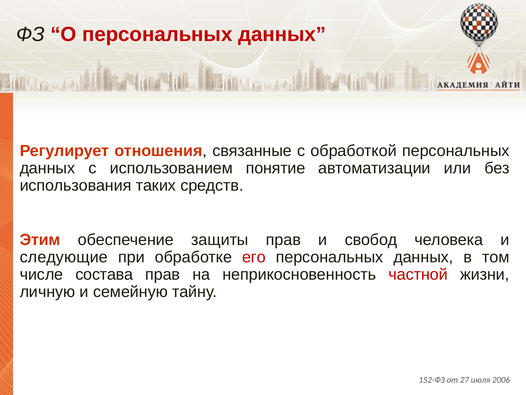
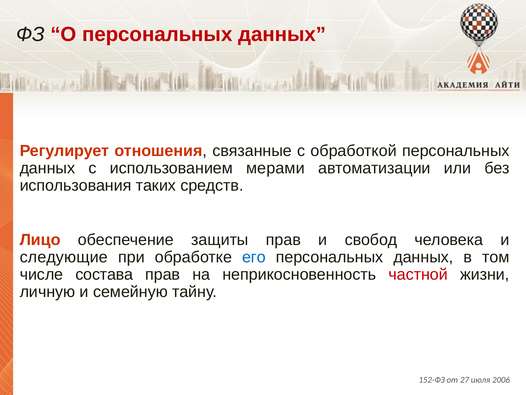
понятие: понятие -> мерами (275, 168)
Этим: Этим -> Лицо (40, 239)
его colour: red -> blue (254, 257)
